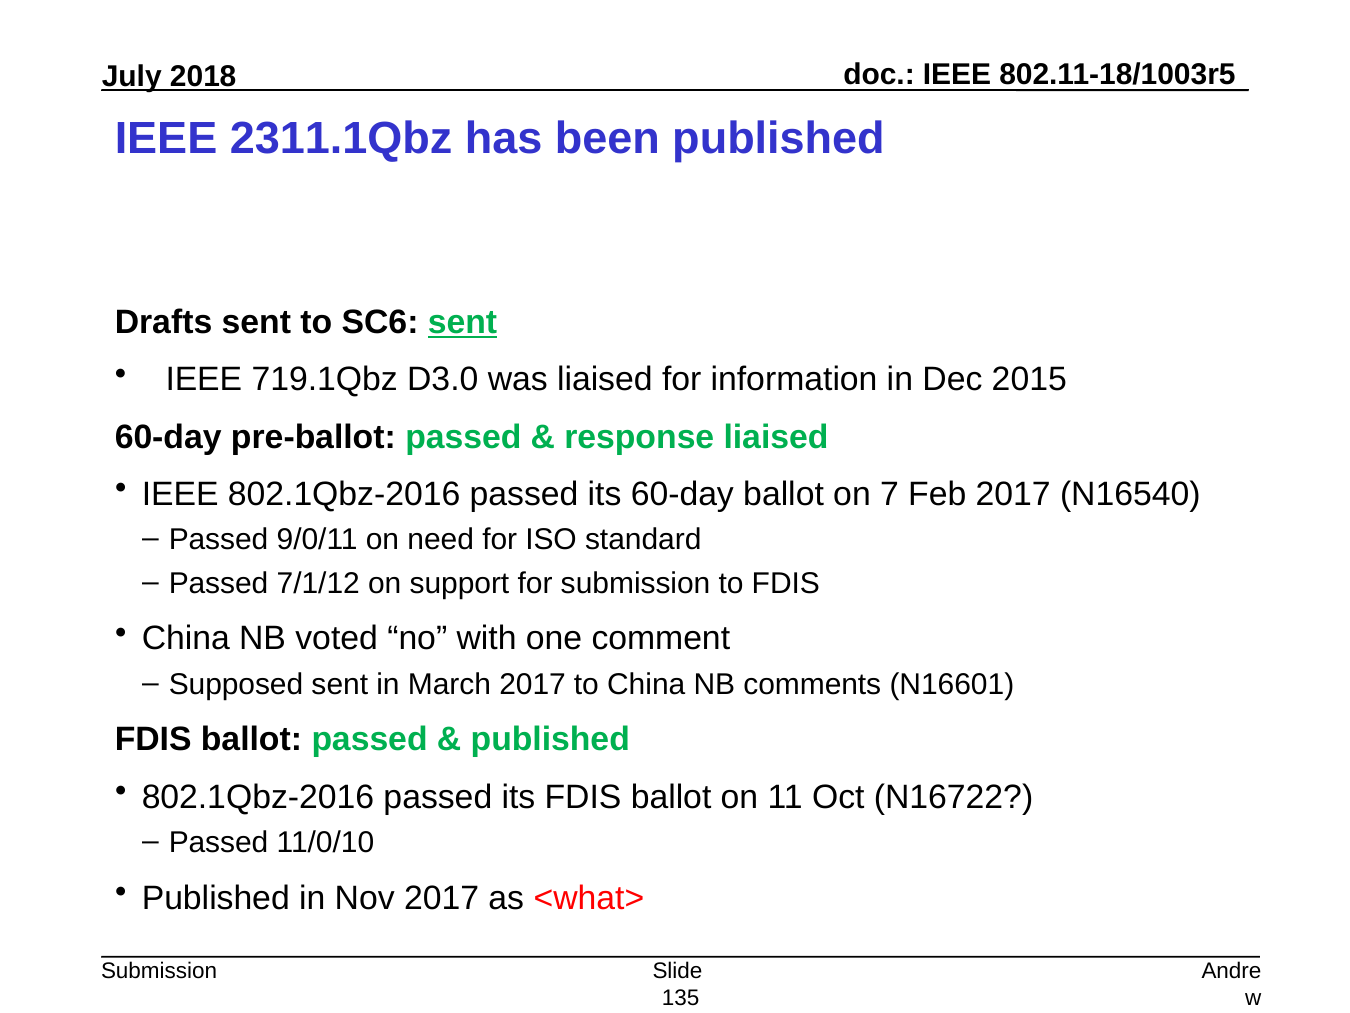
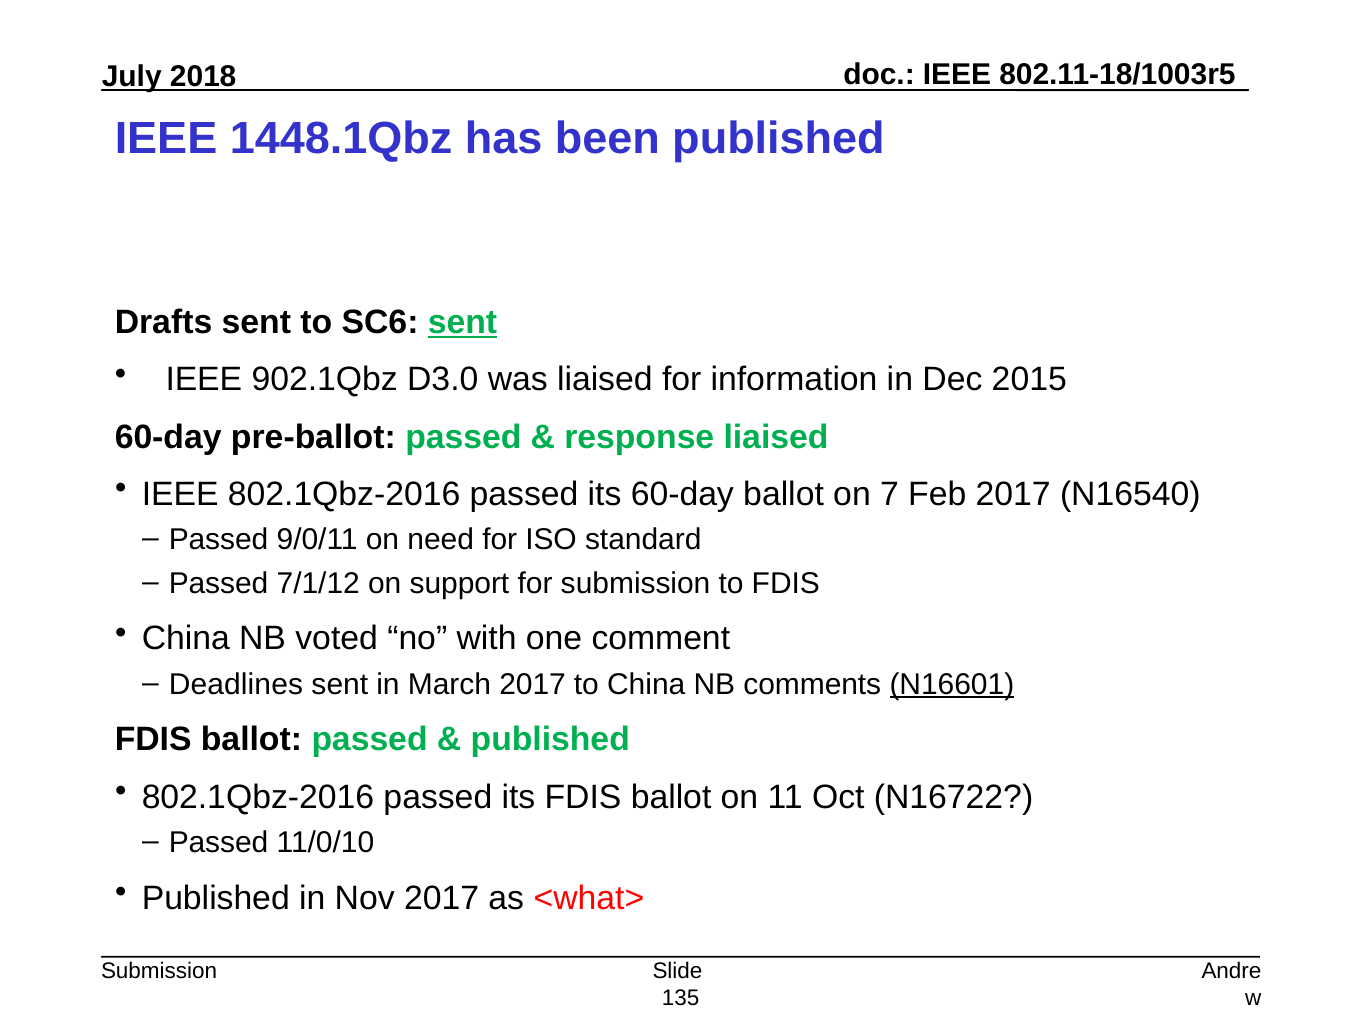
2311.1Qbz: 2311.1Qbz -> 1448.1Qbz (341, 138)
719.1Qbz: 719.1Qbz -> 902.1Qbz (325, 379)
Supposed: Supposed -> Deadlines (236, 684)
N16601 underline: none -> present (952, 684)
